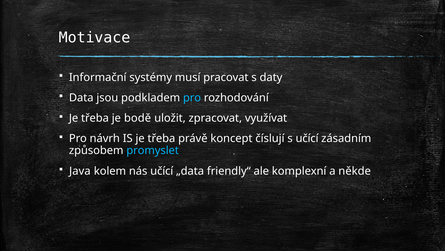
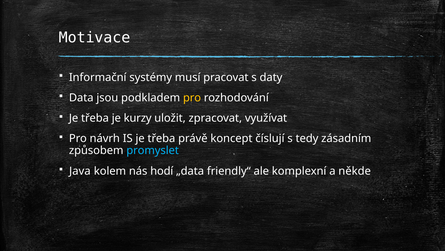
pro colour: light blue -> yellow (192, 98)
bodě: bodě -> kurzy (138, 118)
s učící: učící -> tedy (307, 138)
nás učící: učící -> hodí (162, 171)
